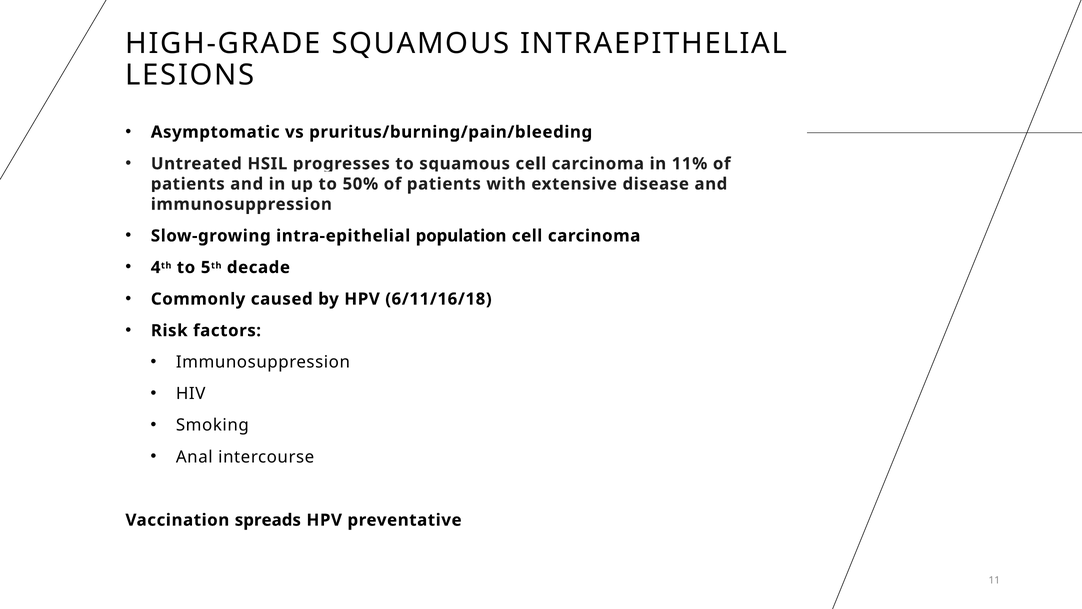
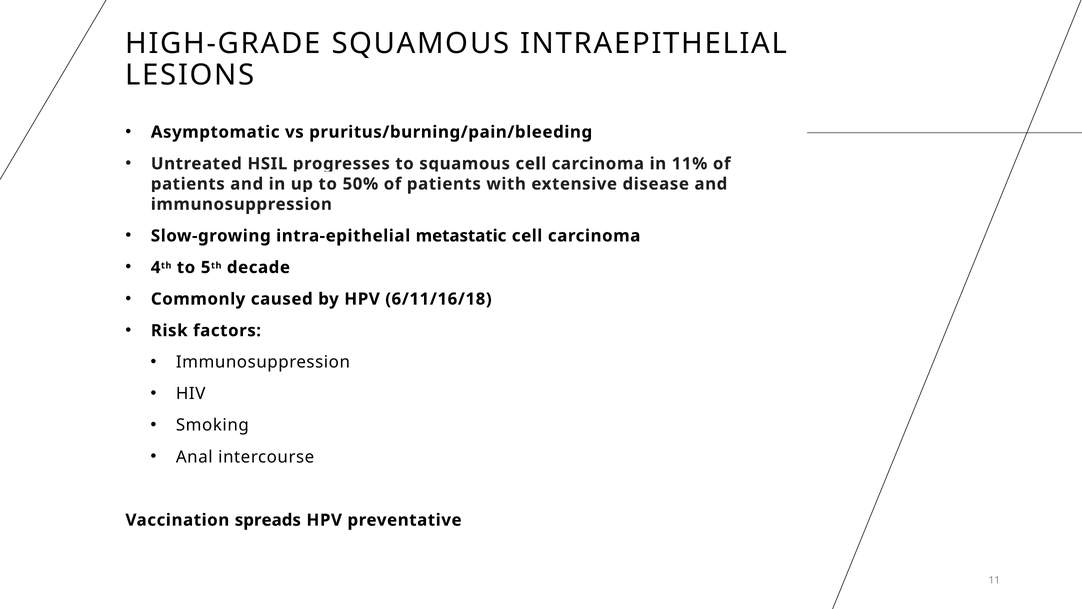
population: population -> metastatic (461, 236)
